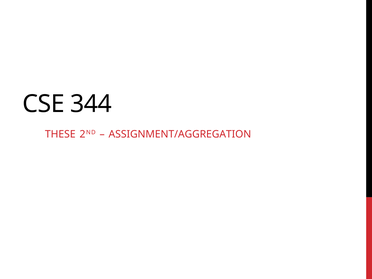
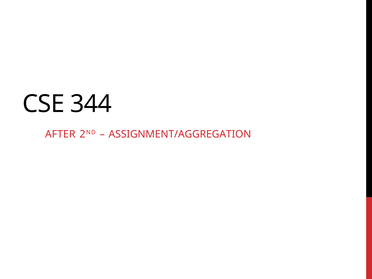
THESE: THESE -> AFTER (60, 134)
